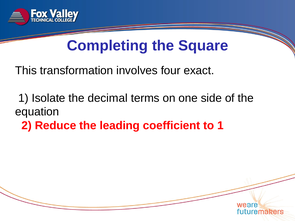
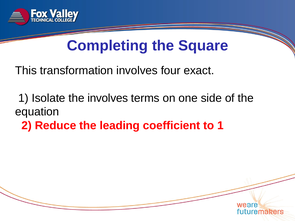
the decimal: decimal -> involves (108, 98)
